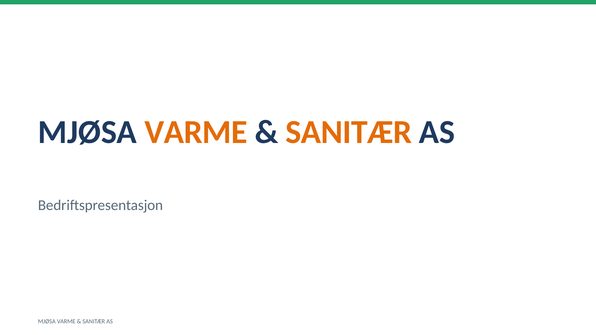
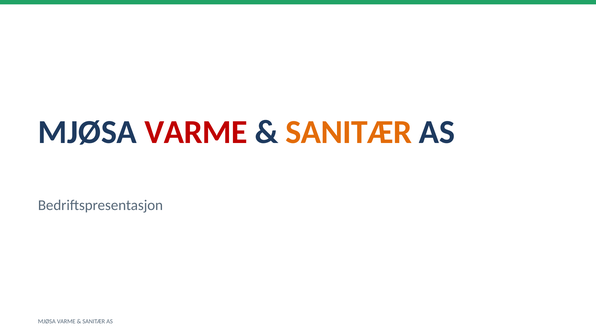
VARME colour: orange -> red (196, 132)
